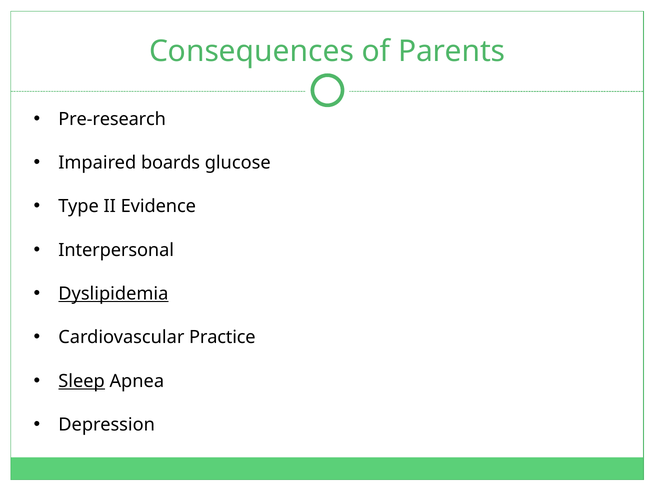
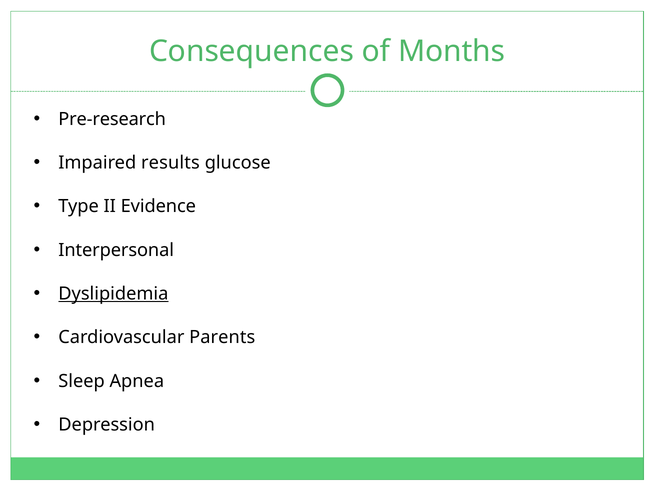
Parents: Parents -> Months (452, 52)
boards: boards -> results (170, 163)
Practice: Practice -> Parents (222, 338)
Sleep underline: present -> none (82, 381)
